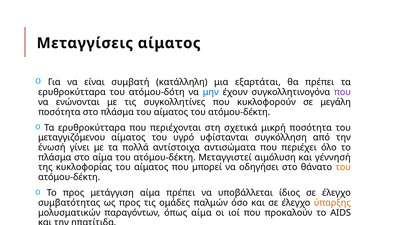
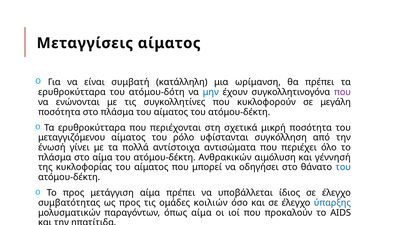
εξαρτάται: εξαρτάται -> ωρίμανση (258, 82)
υγρό: υγρό -> ρόλο (184, 138)
Μεταγγιστεί: Μεταγγιστεί -> Ανθρακικών (225, 157)
του colour: orange -> blue (343, 167)
παλμών: παλμών -> κοιλιών (211, 203)
ύπαρξης colour: orange -> blue (332, 203)
